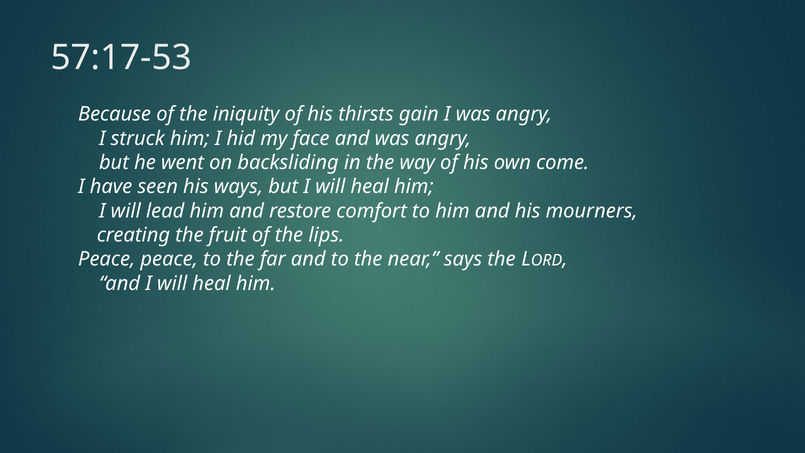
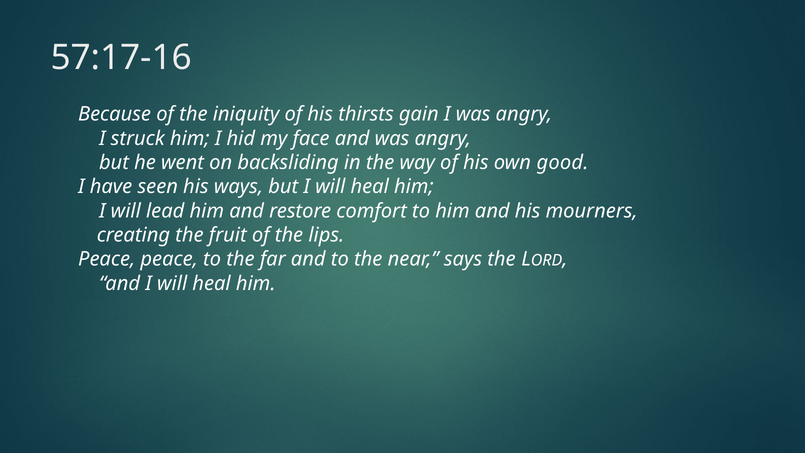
57:17-53: 57:17-53 -> 57:17-16 (121, 58)
come: come -> good (563, 163)
